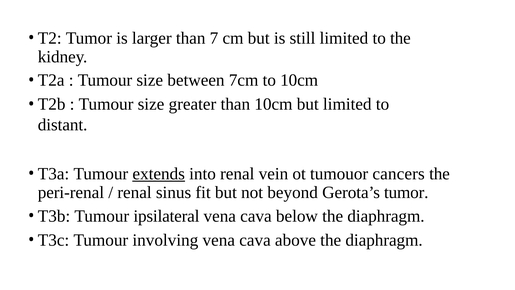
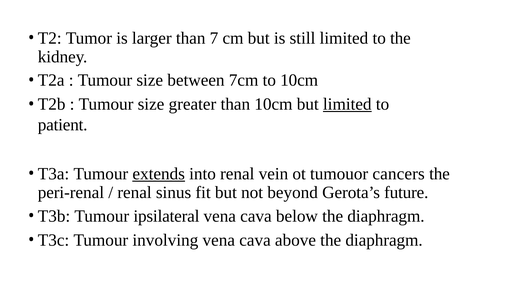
limited underline: none -> present (347, 104)
distant: distant -> patient (63, 125)
Gerota’s tumor: tumor -> future (406, 192)
